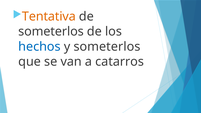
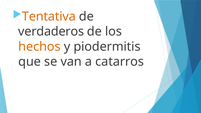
someterlos: someterlos -> verdaderos (51, 31)
hechos colour: blue -> orange (39, 47)
y someterlos: someterlos -> piodermitis (107, 47)
